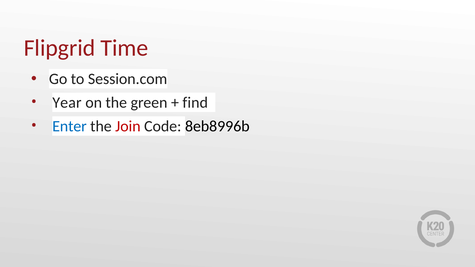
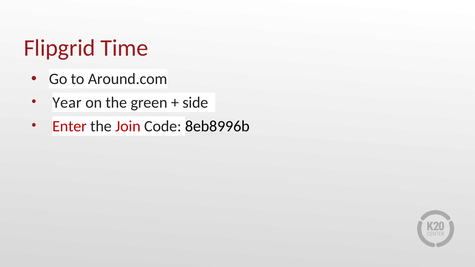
Session.com: Session.com -> Around.com (128, 79)
find: find -> side (195, 103)
Enter colour: blue -> red (69, 126)
